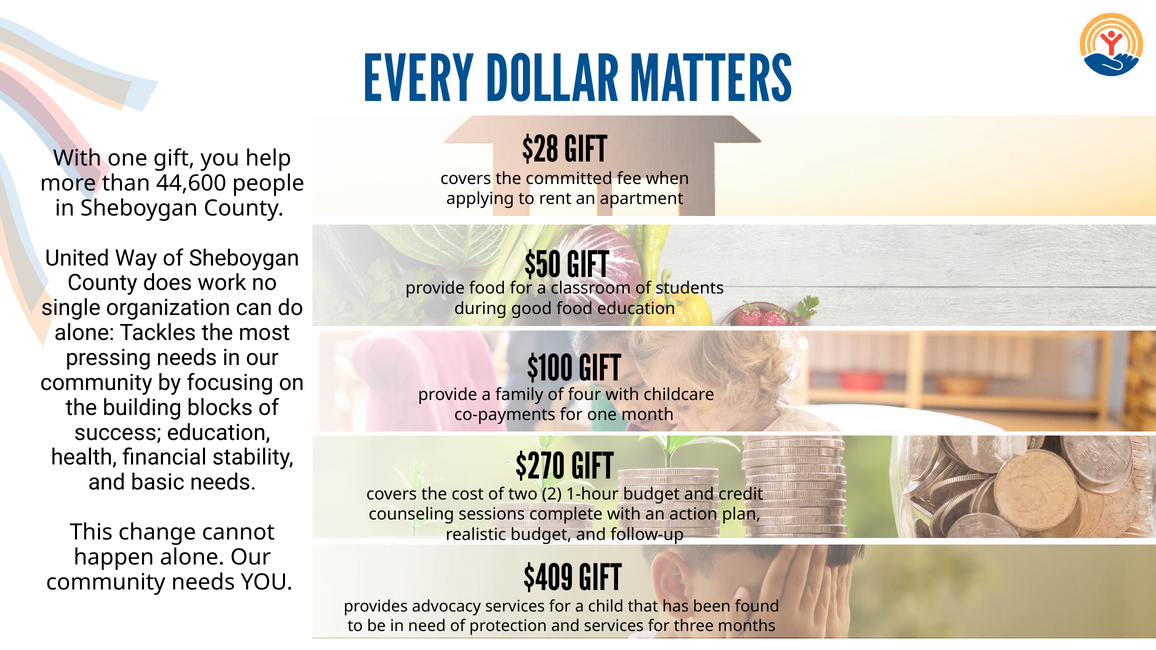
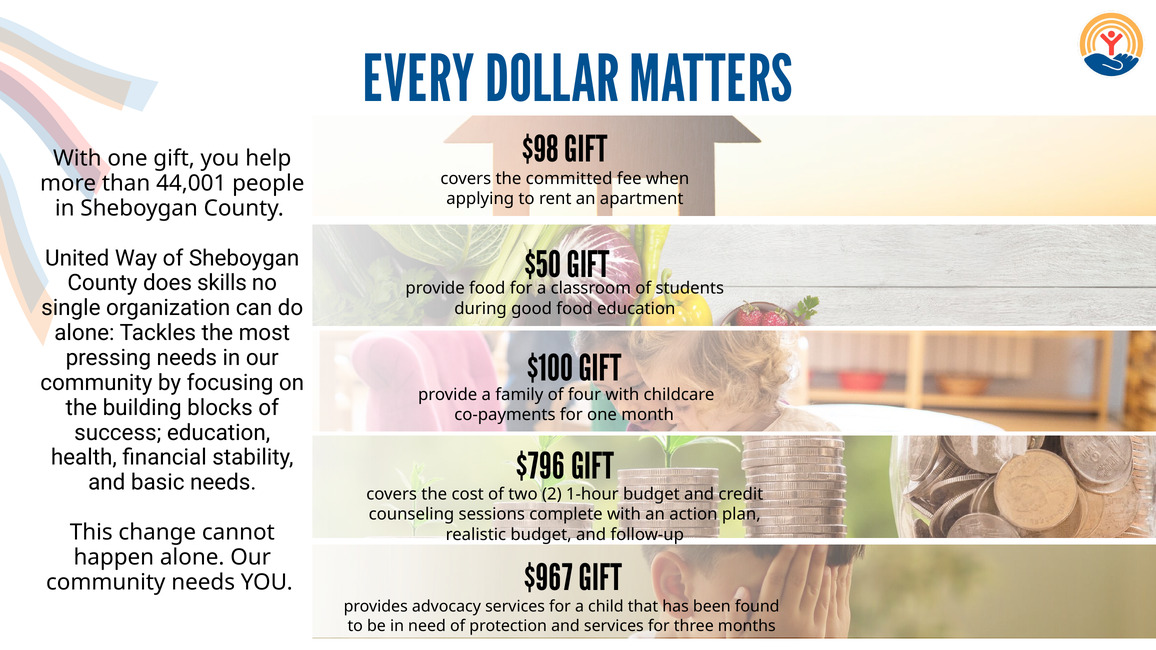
$28: $28 -> $98 (540, 150)
44,600: 44,600 -> 44,001 (191, 183)
work: work -> skills (222, 283)
$270: $270 -> $796 (540, 467)
$409: $409 -> $967 (548, 578)
